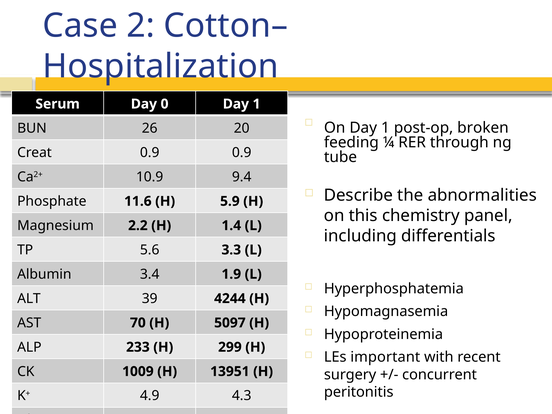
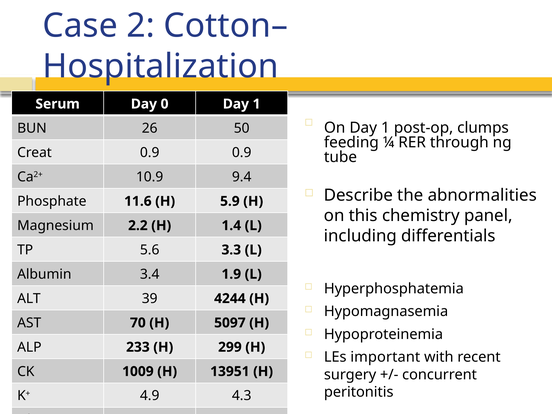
broken: broken -> clumps (483, 128)
20: 20 -> 50 (242, 128)
